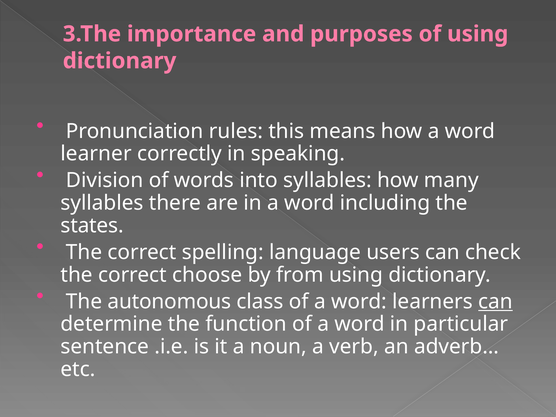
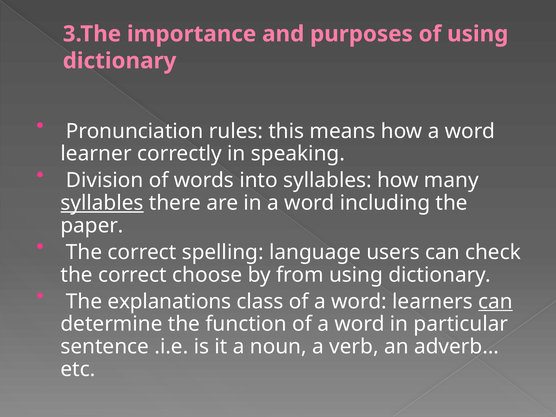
syllables underline: none -> present (102, 203)
states: states -> paper (92, 226)
autonomous: autonomous -> explanations (169, 301)
